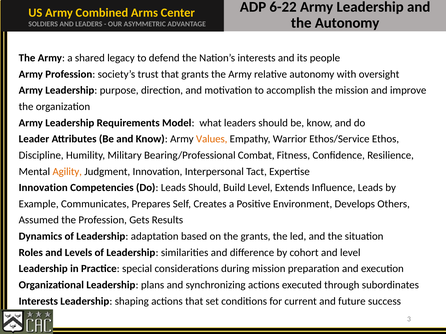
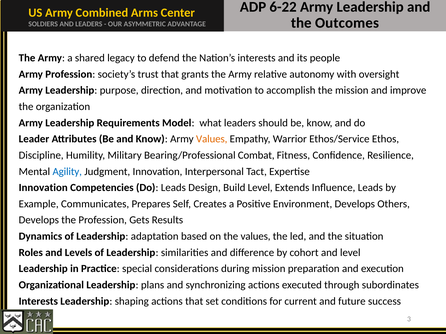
the Autonomy: Autonomy -> Outcomes (347, 23)
Agility colour: orange -> blue (67, 172)
Leads Should: Should -> Design (205, 188)
Assumed: Assumed -> Develops (39, 220)
the grants: grants -> values (256, 237)
